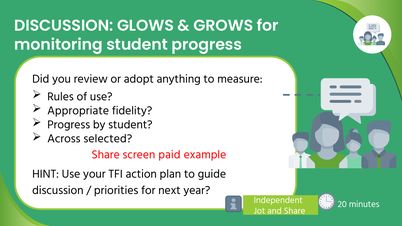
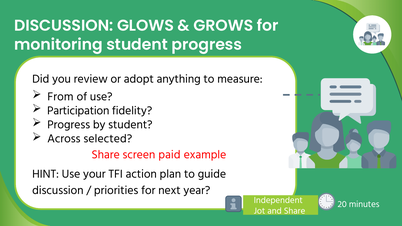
Rules: Rules -> From (60, 97)
Appropriate: Appropriate -> Participation (78, 111)
